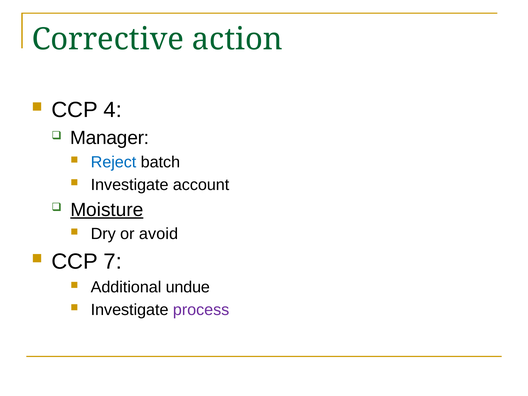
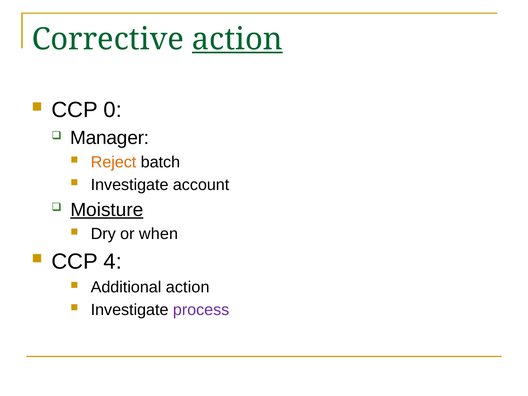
action underline: none -> present (237, 39)
4: 4 -> 0 (113, 110)
Reject colour: blue -> orange (113, 162)
avoid: avoid -> when (159, 234)
7: 7 -> 4 (113, 262)
Additional undue: undue -> action (188, 287)
